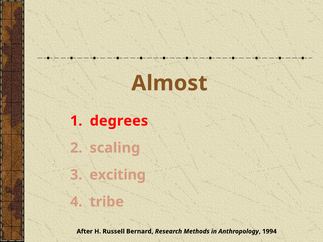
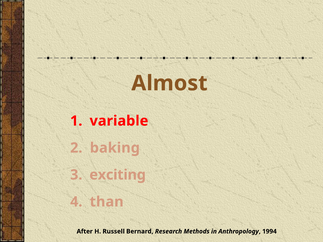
degrees: degrees -> variable (119, 121)
scaling: scaling -> baking (115, 148)
tribe: tribe -> than (107, 202)
